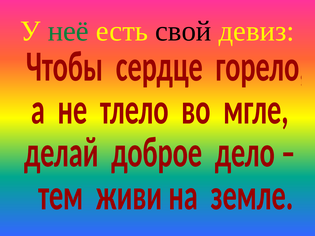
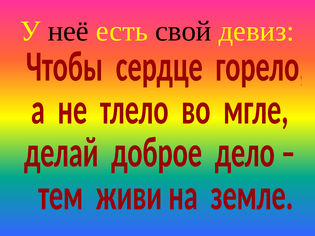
неё colour: green -> black (68, 31)
